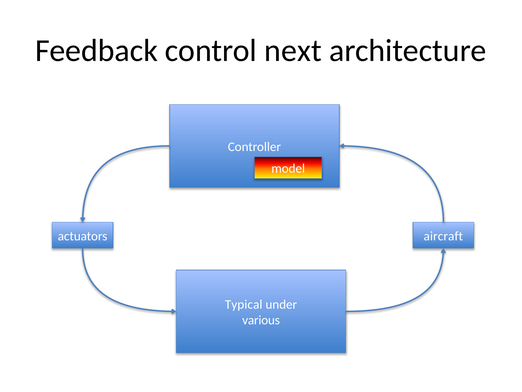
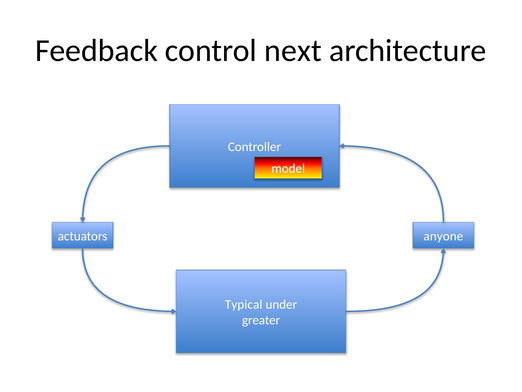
aircraft: aircraft -> anyone (443, 236)
various: various -> greater (261, 320)
